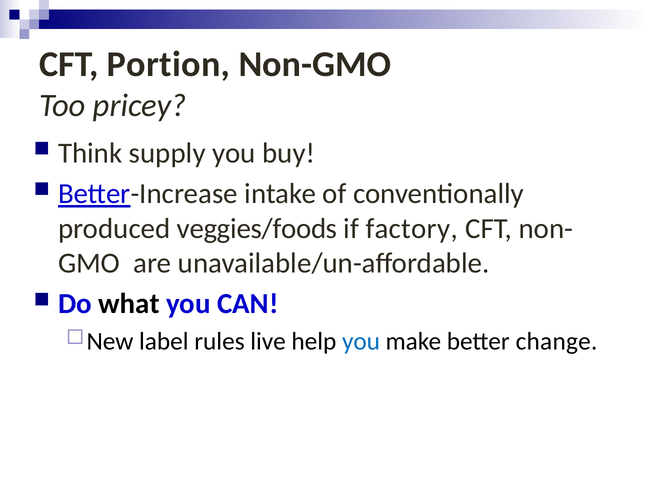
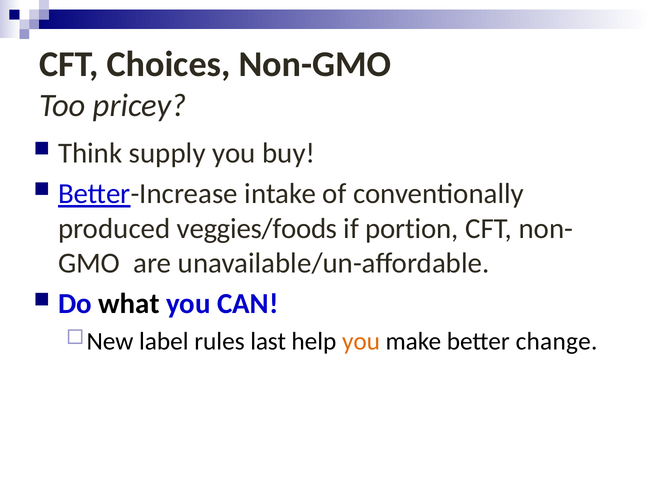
Portion: Portion -> Choices (169, 64)
factory: factory -> portion (412, 228)
live: live -> last (268, 341)
you colour: blue -> orange (361, 341)
